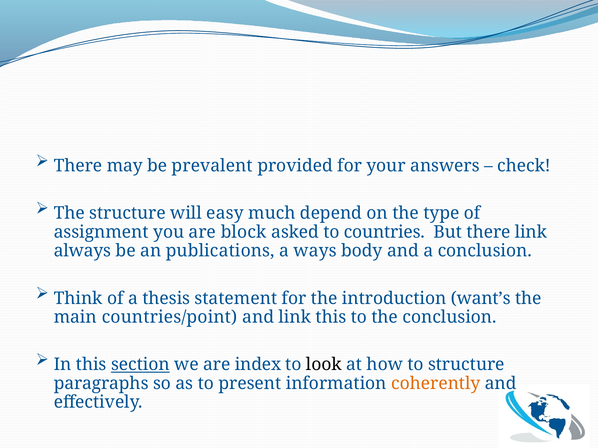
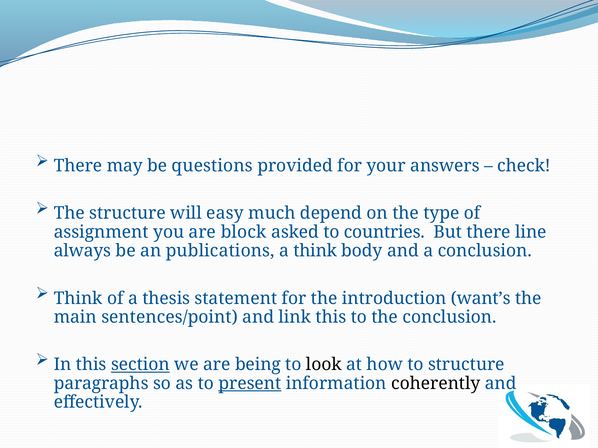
prevalent: prevalent -> questions (212, 166)
there link: link -> line (531, 232)
a ways: ways -> think (315, 251)
countries/point: countries/point -> sentences/point (170, 317)
index: index -> being (258, 365)
present underline: none -> present (250, 384)
coherently colour: orange -> black (436, 384)
